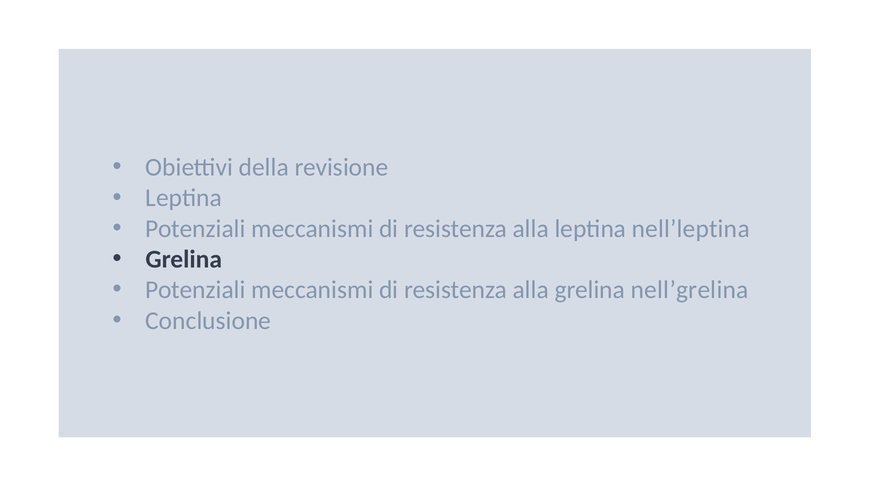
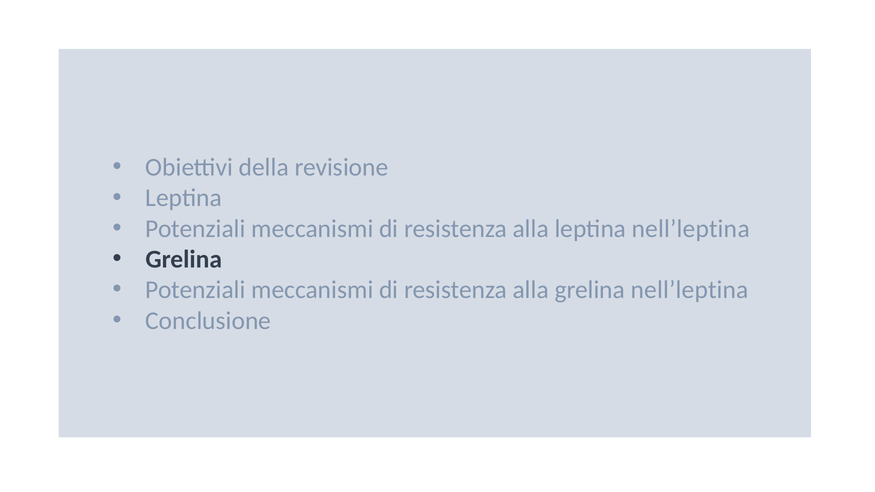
grelina nell’grelina: nell’grelina -> nell’leptina (690, 290)
